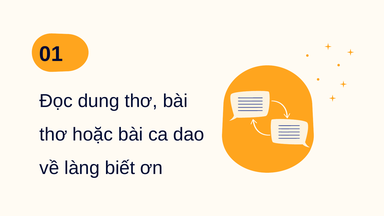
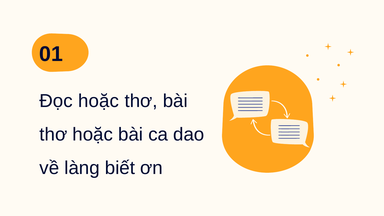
Đọc dung: dung -> hoặc (99, 101)
